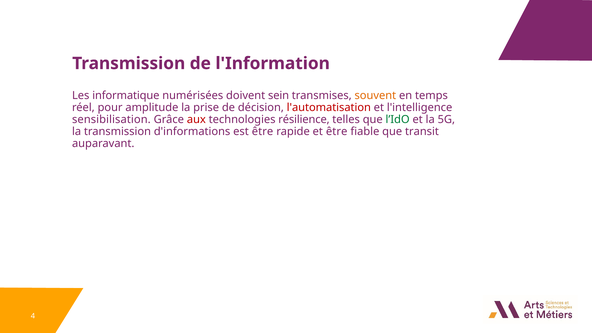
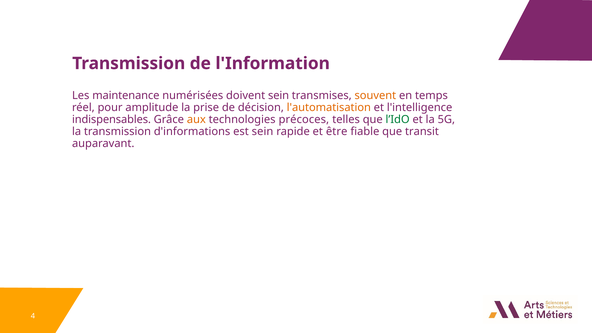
informatique: informatique -> maintenance (126, 96)
l'automatisation colour: red -> orange (329, 108)
sensibilisation: sensibilisation -> indispensables (111, 120)
aux colour: red -> orange (196, 120)
résilience: résilience -> précoces (304, 120)
est être: être -> sein (263, 132)
